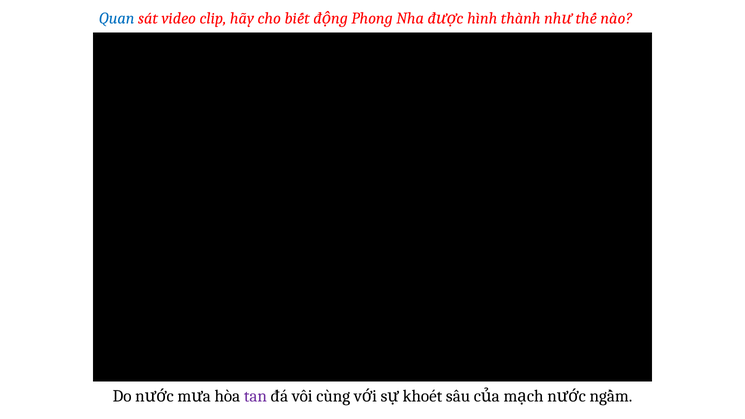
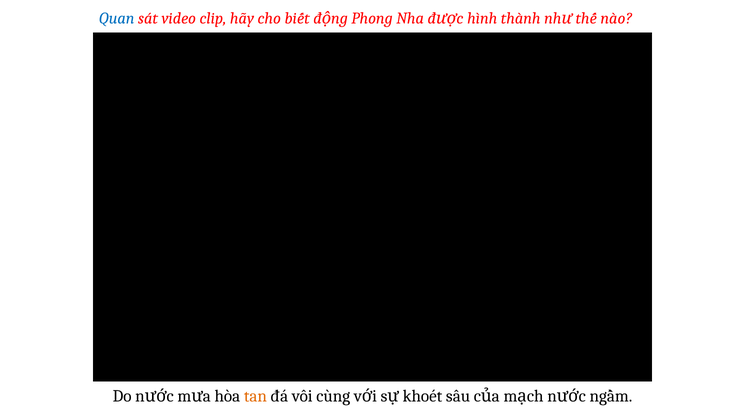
tan colour: purple -> orange (255, 396)
